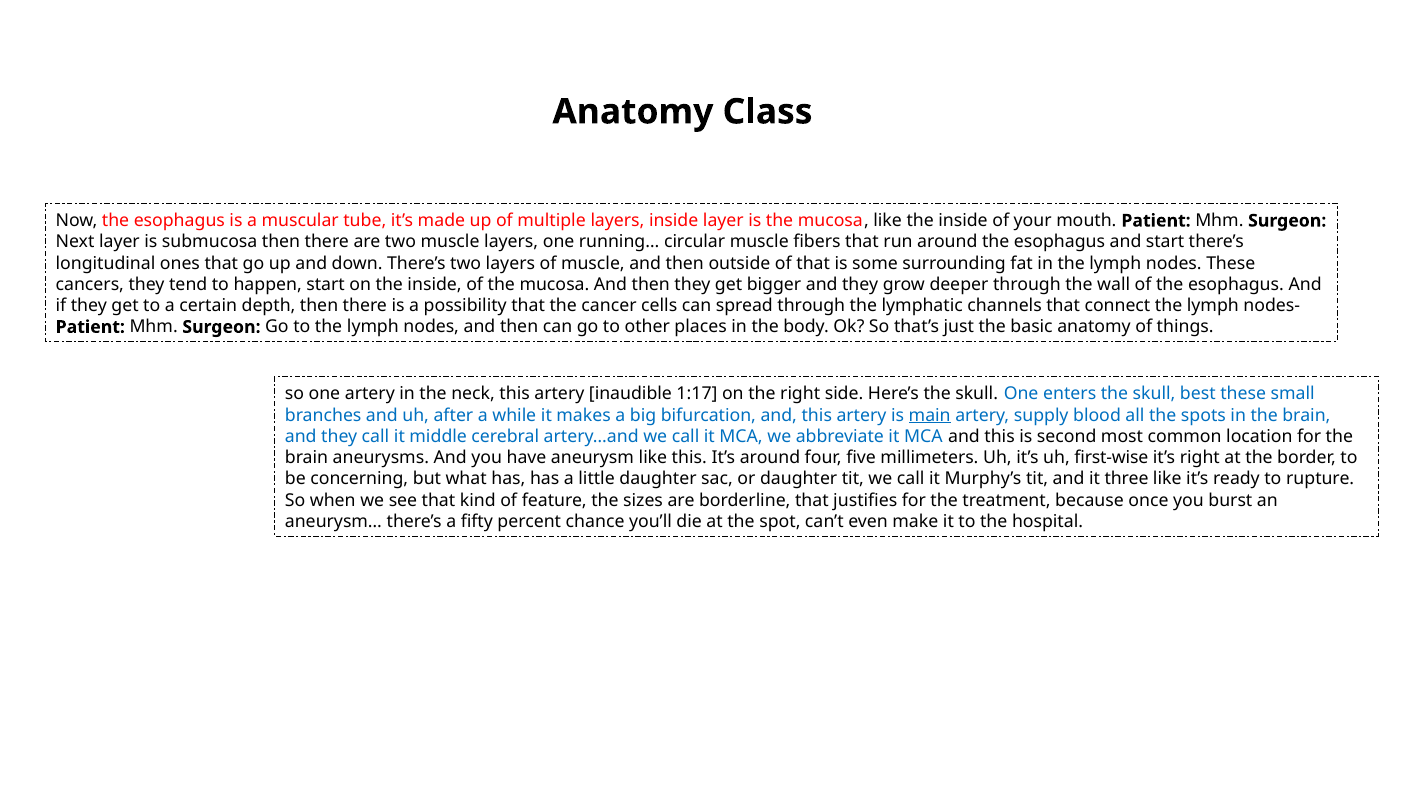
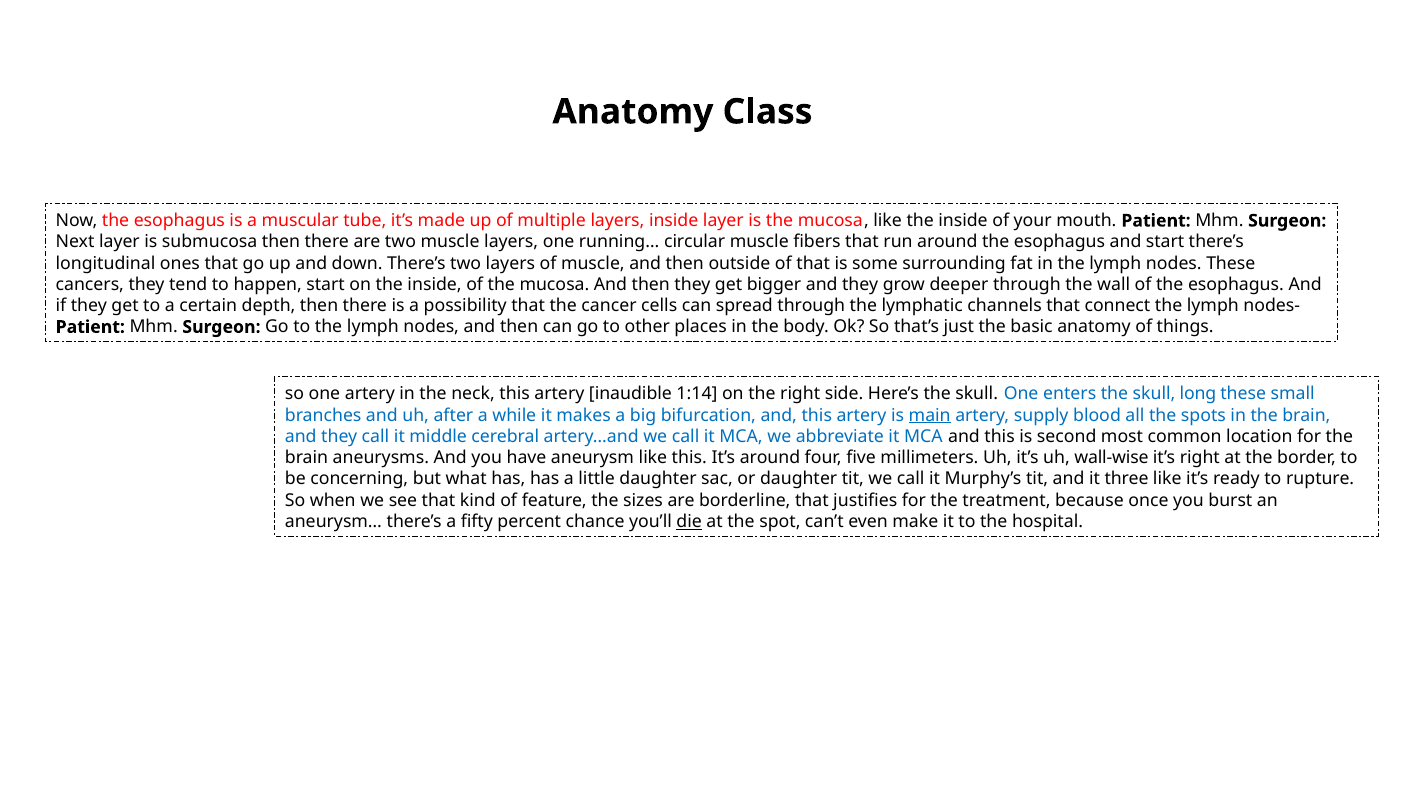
1:17: 1:17 -> 1:14 (697, 394)
best: best -> long (1198, 394)
first-wise: first-wise -> wall-wise (1111, 458)
die underline: none -> present (689, 521)
